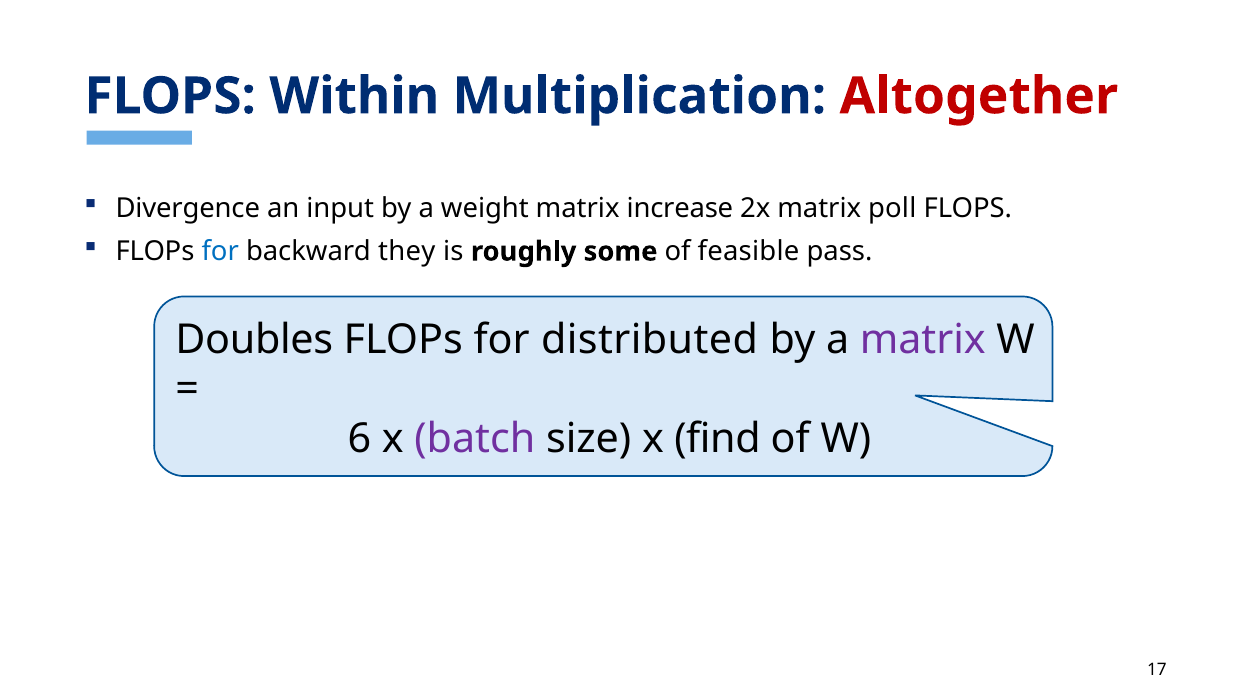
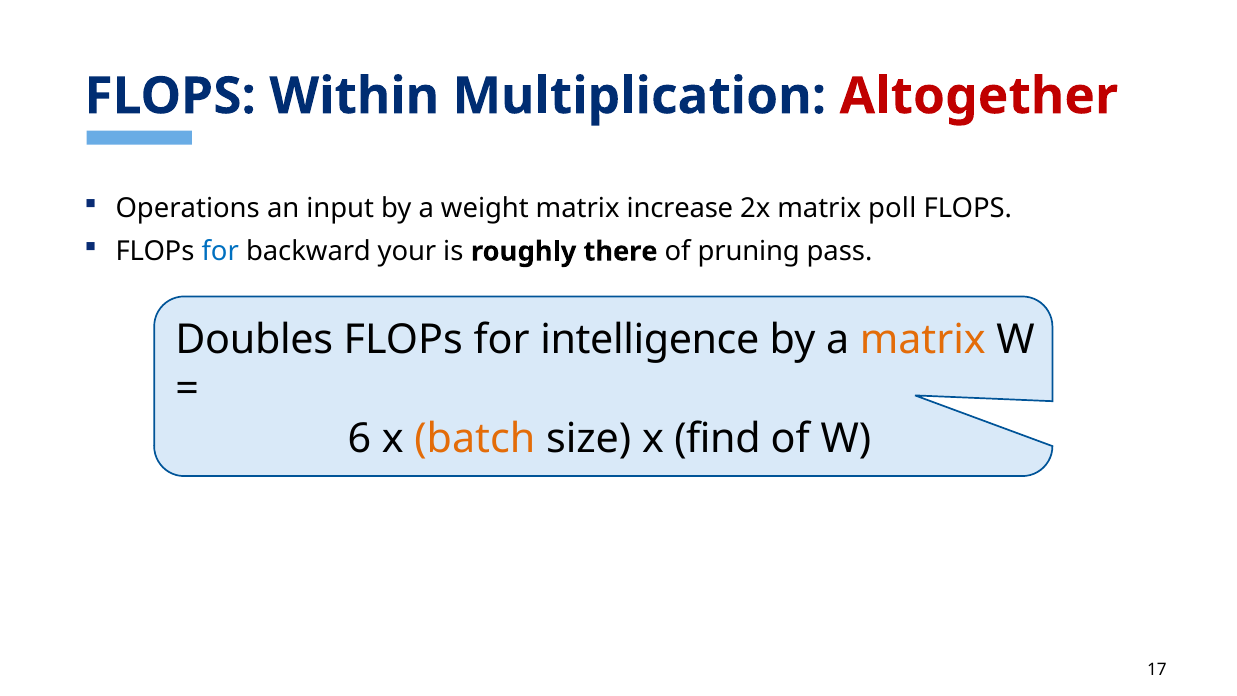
Divergence: Divergence -> Operations (188, 209)
they: they -> your (407, 251)
some: some -> there (621, 251)
feasible: feasible -> pruning (749, 251)
distributed: distributed -> intelligence (650, 340)
matrix colour: purple -> orange (923, 340)
batch colour: purple -> orange (475, 439)
